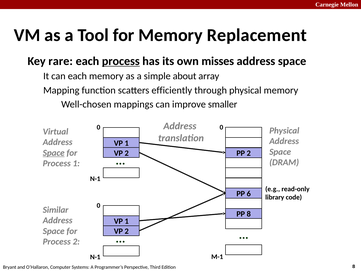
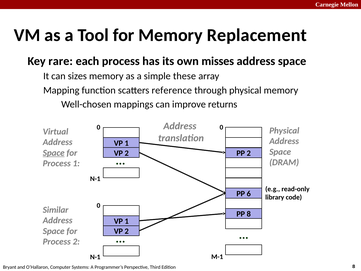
process underline: present -> none (121, 61)
can each: each -> sizes (77, 76)
about: about -> these (184, 76)
efficiently: efficiently -> reference (172, 90)
smaller: smaller -> returns (223, 104)
